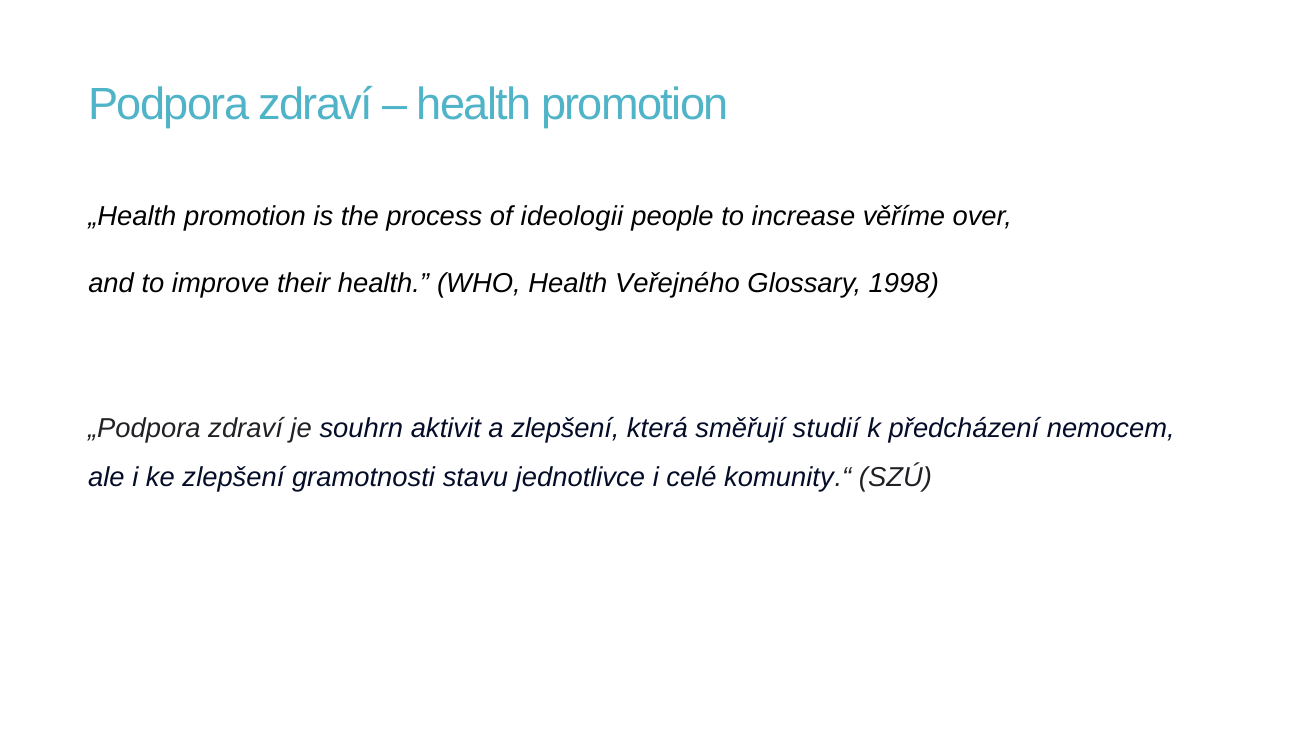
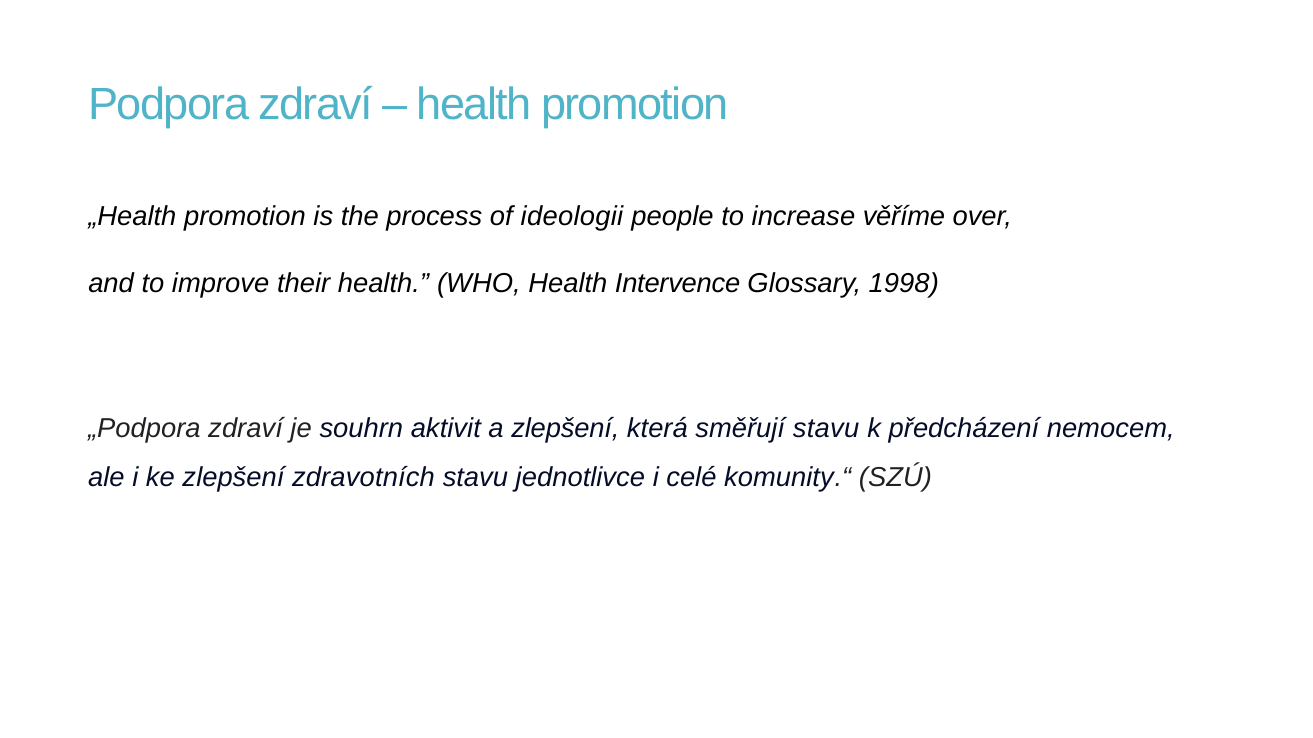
Veřejného: Veřejného -> Intervence (678, 284)
směřují studií: studií -> stavu (826, 429)
gramotnosti: gramotnosti -> zdravotních (363, 478)
